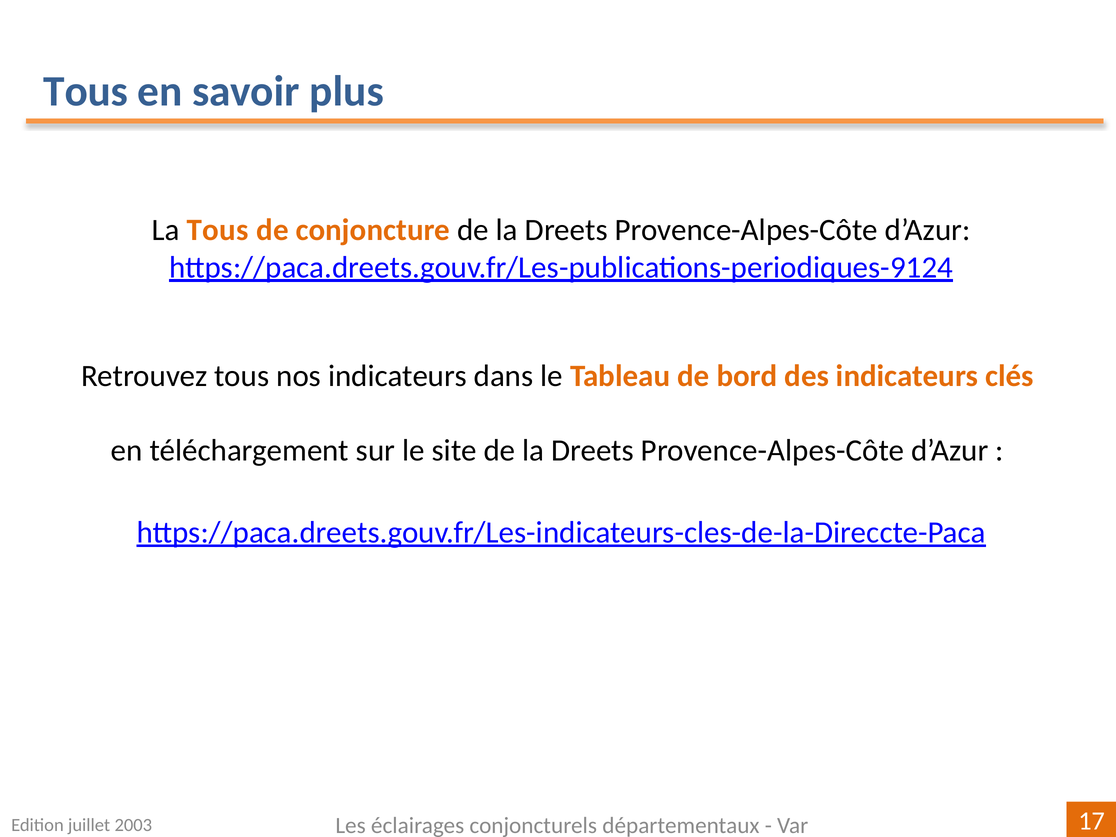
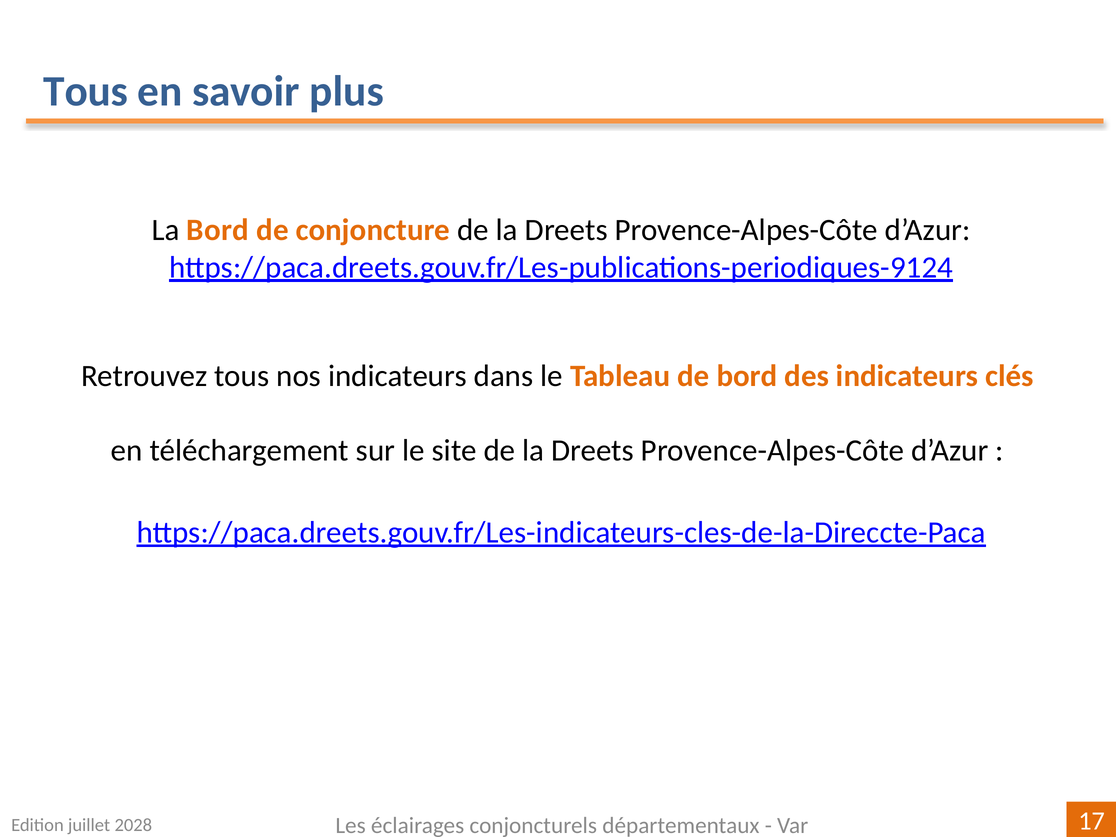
La Tous: Tous -> Bord (218, 230)
2003: 2003 -> 2028 (133, 825)
